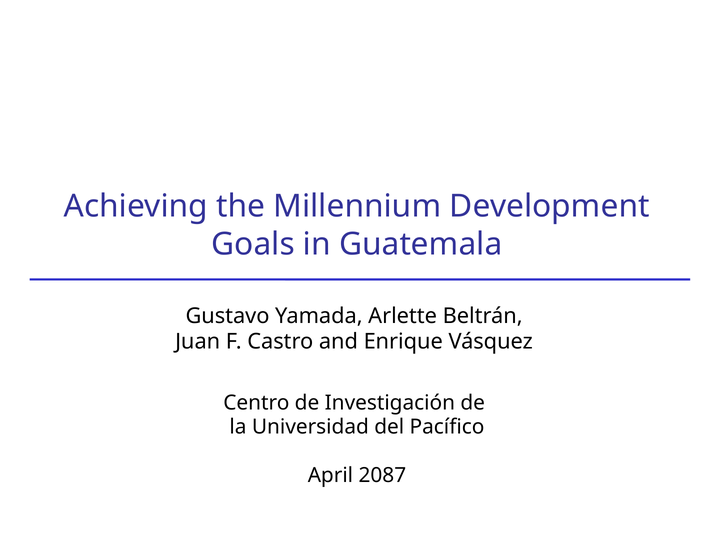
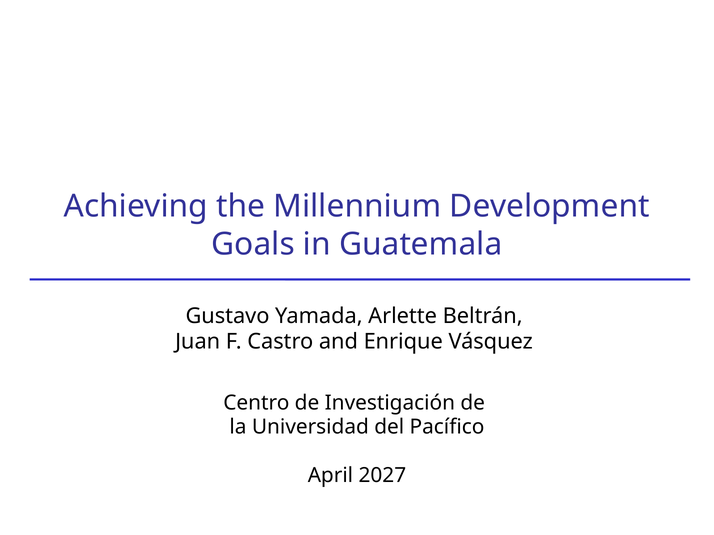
2087: 2087 -> 2027 (382, 476)
